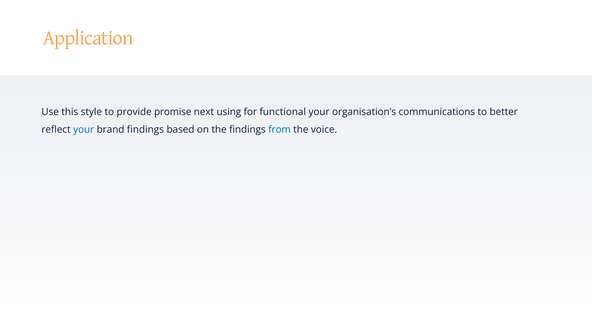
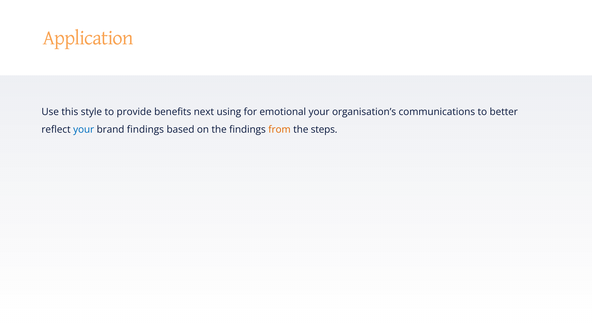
promise: promise -> benefits (173, 112)
functional: functional -> emotional (283, 112)
from colour: blue -> orange (279, 130)
voice: voice -> steps (324, 130)
